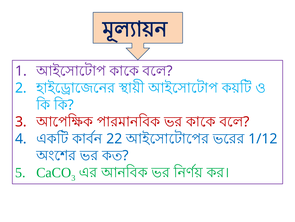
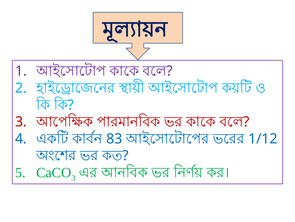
22: 22 -> 83 (114, 138)
